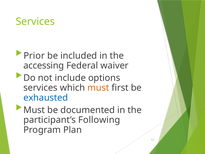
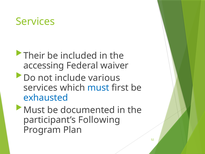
Prior: Prior -> Their (34, 56)
options: options -> various (104, 78)
must colour: orange -> blue (98, 88)
